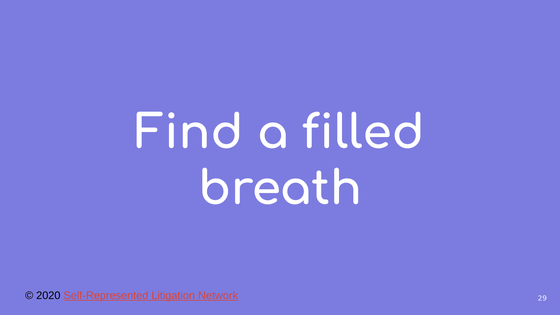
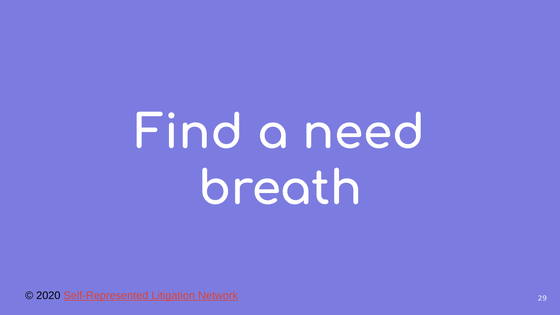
filled: filled -> need (364, 133)
